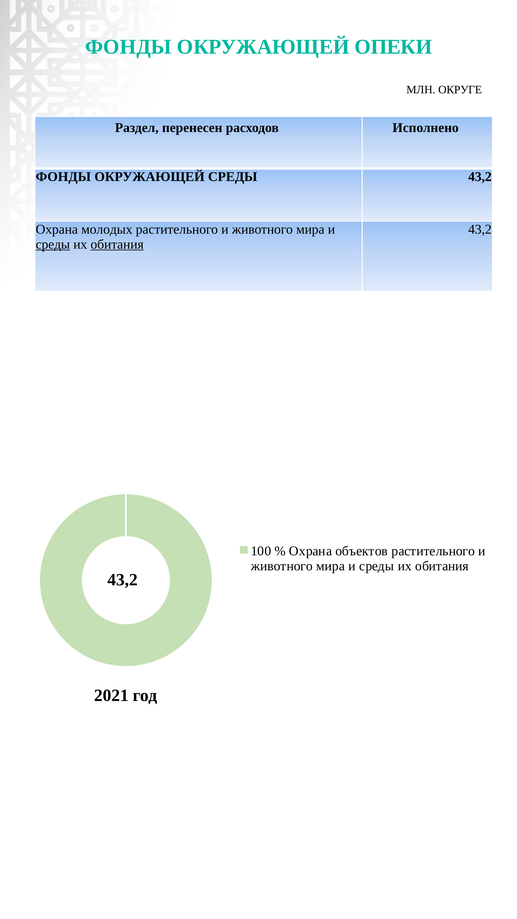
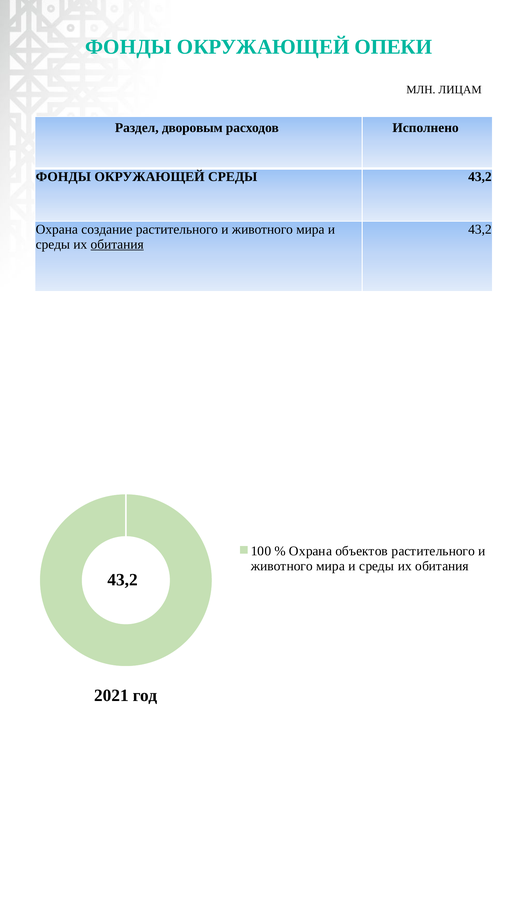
ОКРУГЕ: ОКРУГЕ -> ЛИЦАМ (460, 90)
перенесен: перенесен -> дворовым (192, 128)
молодых: молодых -> создание (107, 230)
среды underline: present -> none (53, 244)
